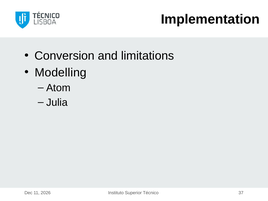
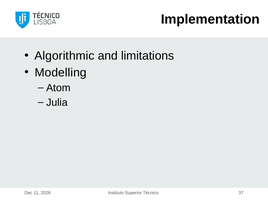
Conversion: Conversion -> Algorithmic (64, 56)
